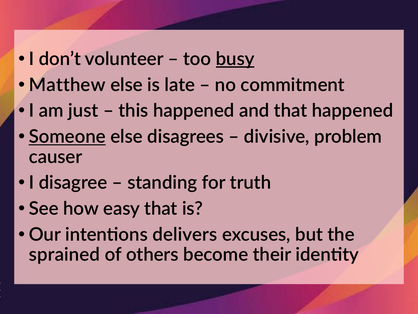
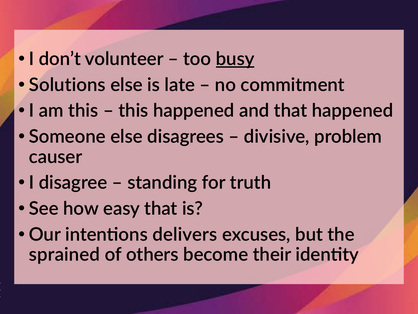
Matthew: Matthew -> Solutions (67, 85)
am just: just -> this (83, 111)
Someone underline: present -> none (67, 137)
